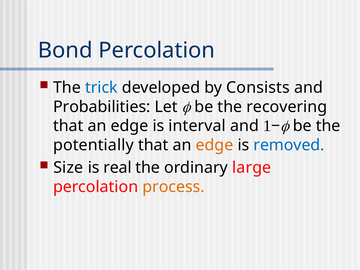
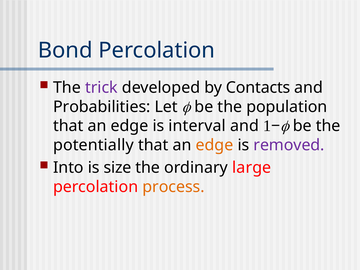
trick colour: blue -> purple (101, 88)
Consists: Consists -> Contacts (258, 88)
recovering: recovering -> population (287, 107)
removed colour: blue -> purple (289, 145)
Size: Size -> Into (68, 168)
real: real -> size (118, 168)
